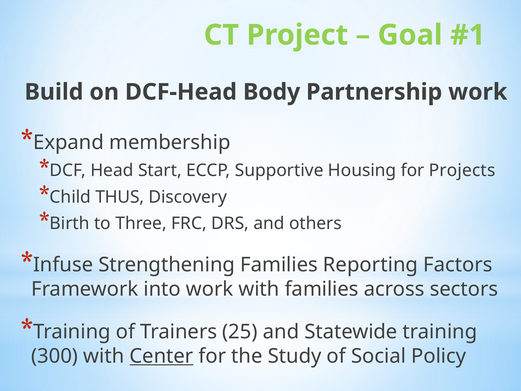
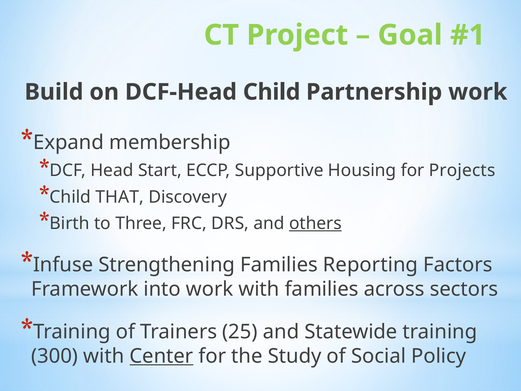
DCF-Head Body: Body -> Child (272, 92)
THUS: THUS -> THAT (120, 197)
others underline: none -> present (315, 223)
